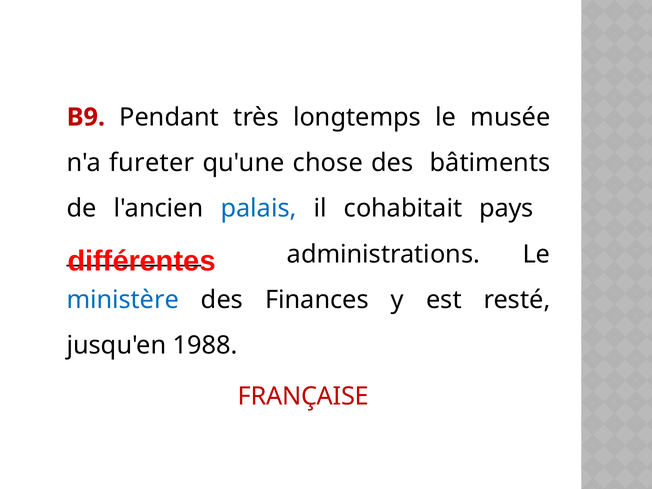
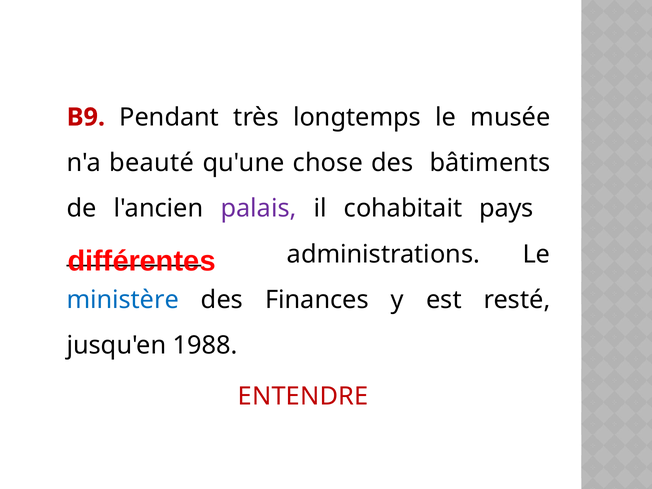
fureter: fureter -> beauté (152, 163)
palais colour: blue -> purple (259, 208)
FRANÇAISE: FRANÇAISE -> ENTENDRE (303, 397)
